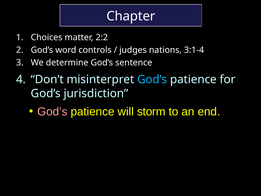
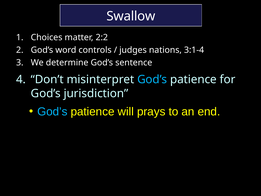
Chapter: Chapter -> Swallow (131, 16)
God’s colour: pink -> light blue (52, 112)
storm: storm -> prays (151, 112)
